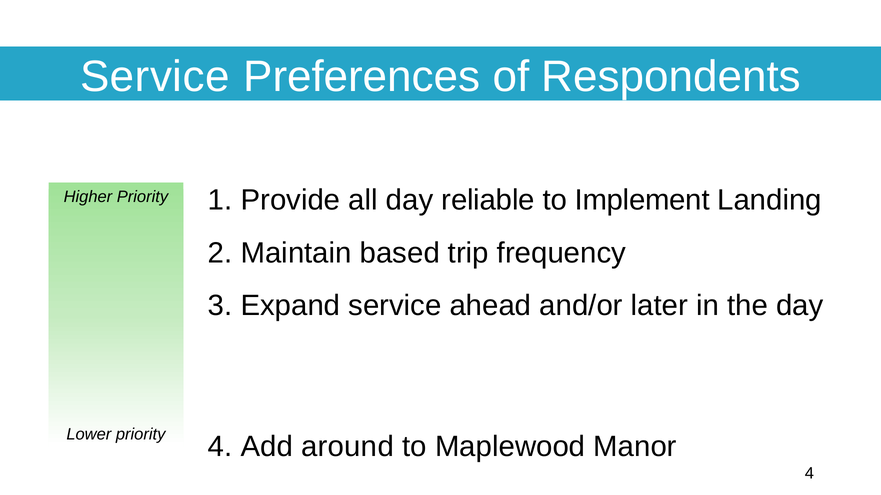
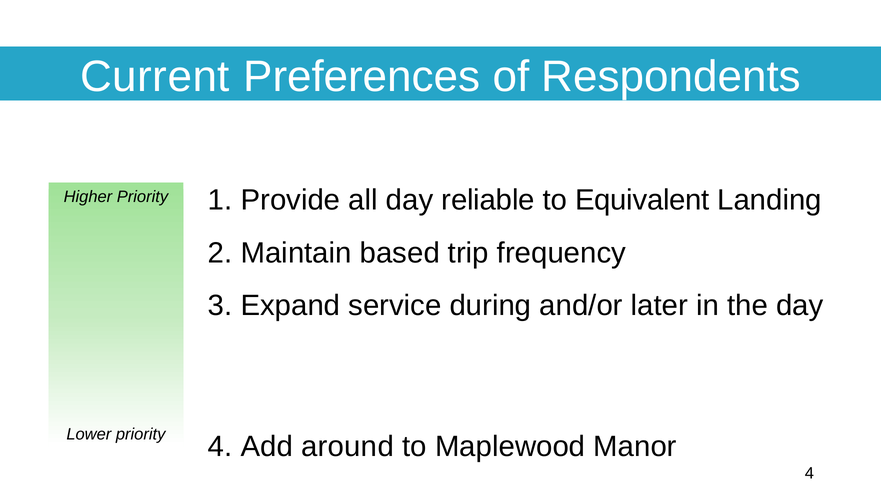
Service: Service -> Current (155, 77)
Implement: Implement -> Equivalent (642, 200)
ahead: ahead -> during (490, 306)
